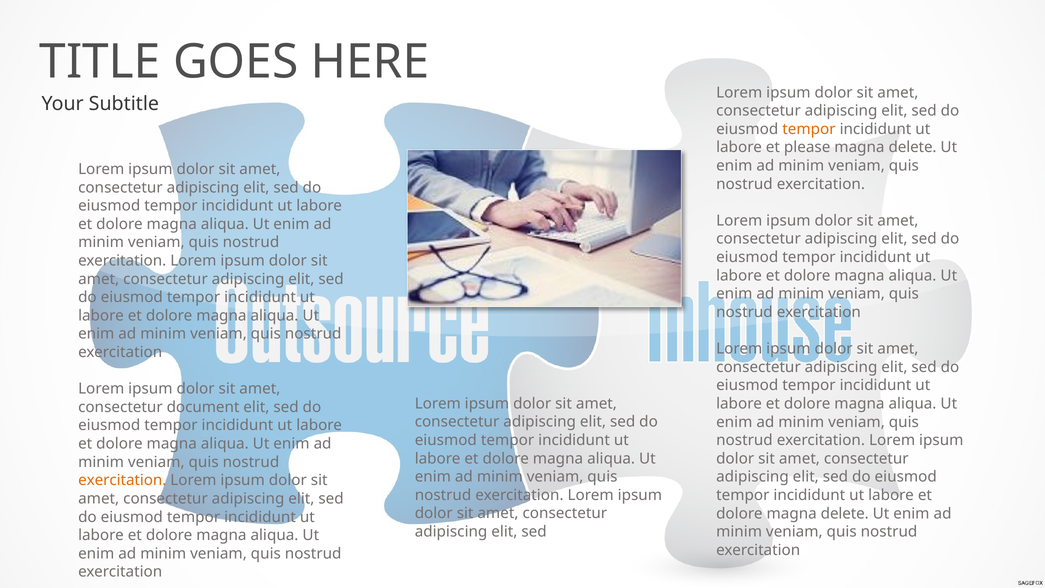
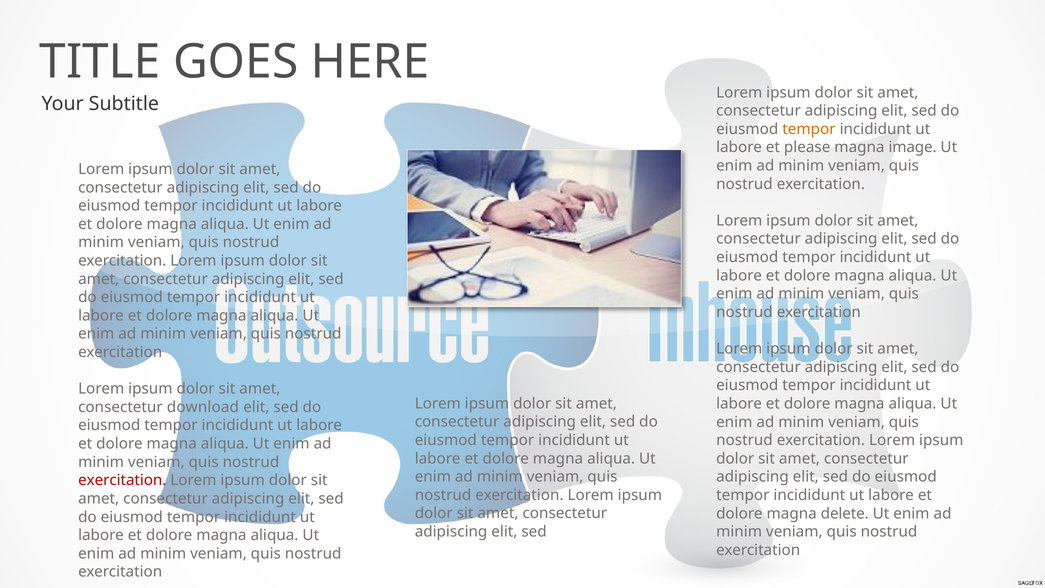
delete: delete -> image (913, 147)
document: document -> download (203, 407)
exercitation colour: orange -> red (122, 480)
